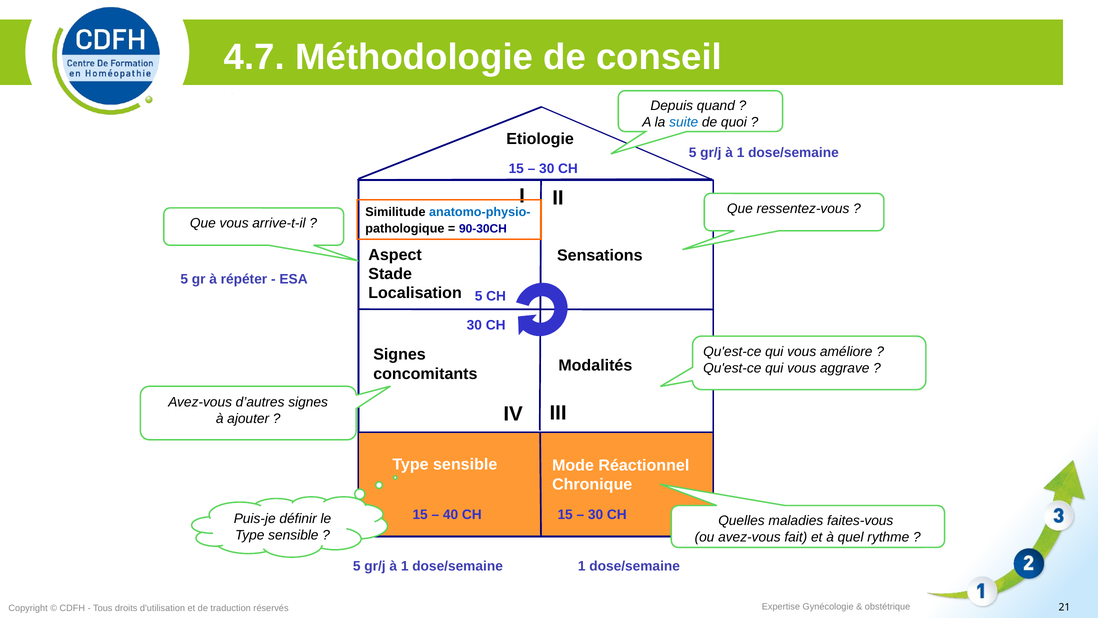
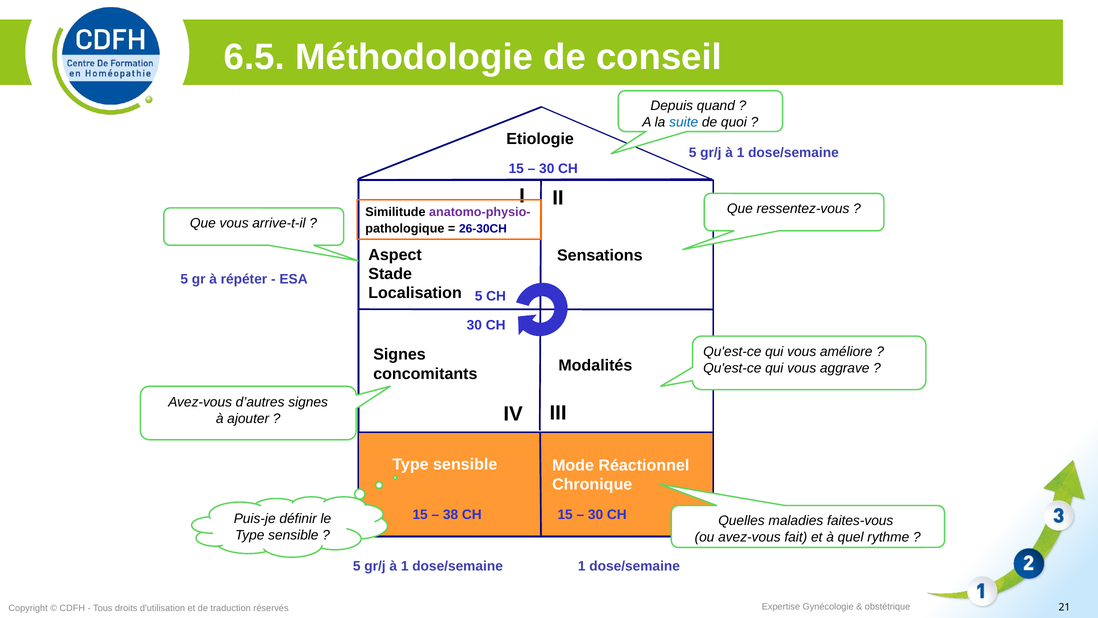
4.7: 4.7 -> 6.5 (254, 57)
anatomo-physio- colour: blue -> purple (480, 212)
90-30CH: 90-30CH -> 26-30CH (483, 228)
40: 40 -> 38 (451, 514)
